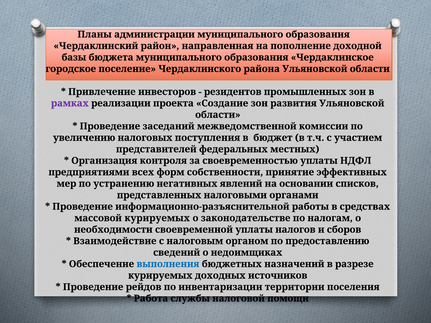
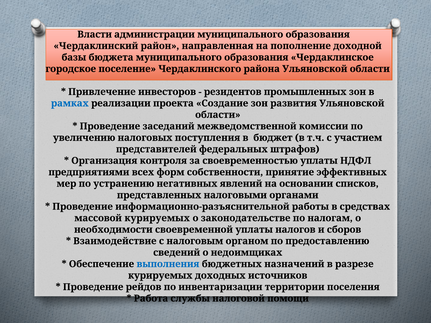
Планы: Планы -> Власти (95, 34)
рамках colour: purple -> blue (70, 103)
местных: местных -> штрафов (295, 149)
